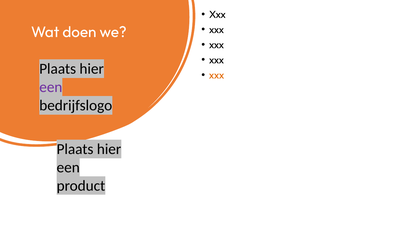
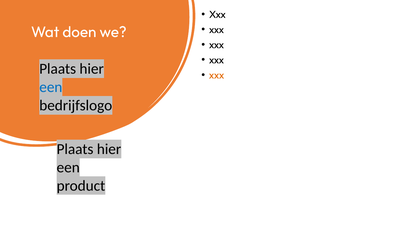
een colour: purple -> blue (51, 87)
